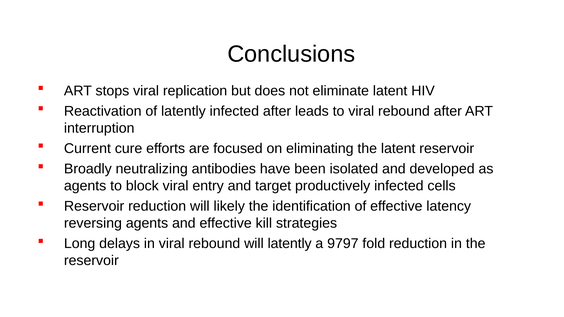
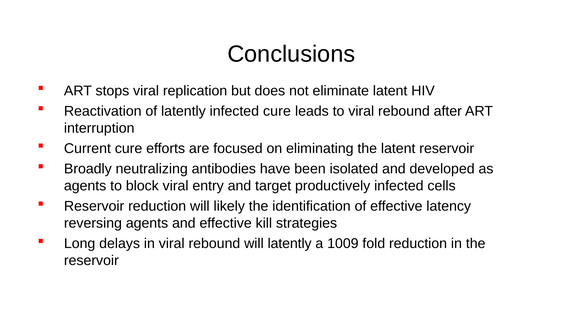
infected after: after -> cure (277, 111)
9797: 9797 -> 1009 (343, 244)
